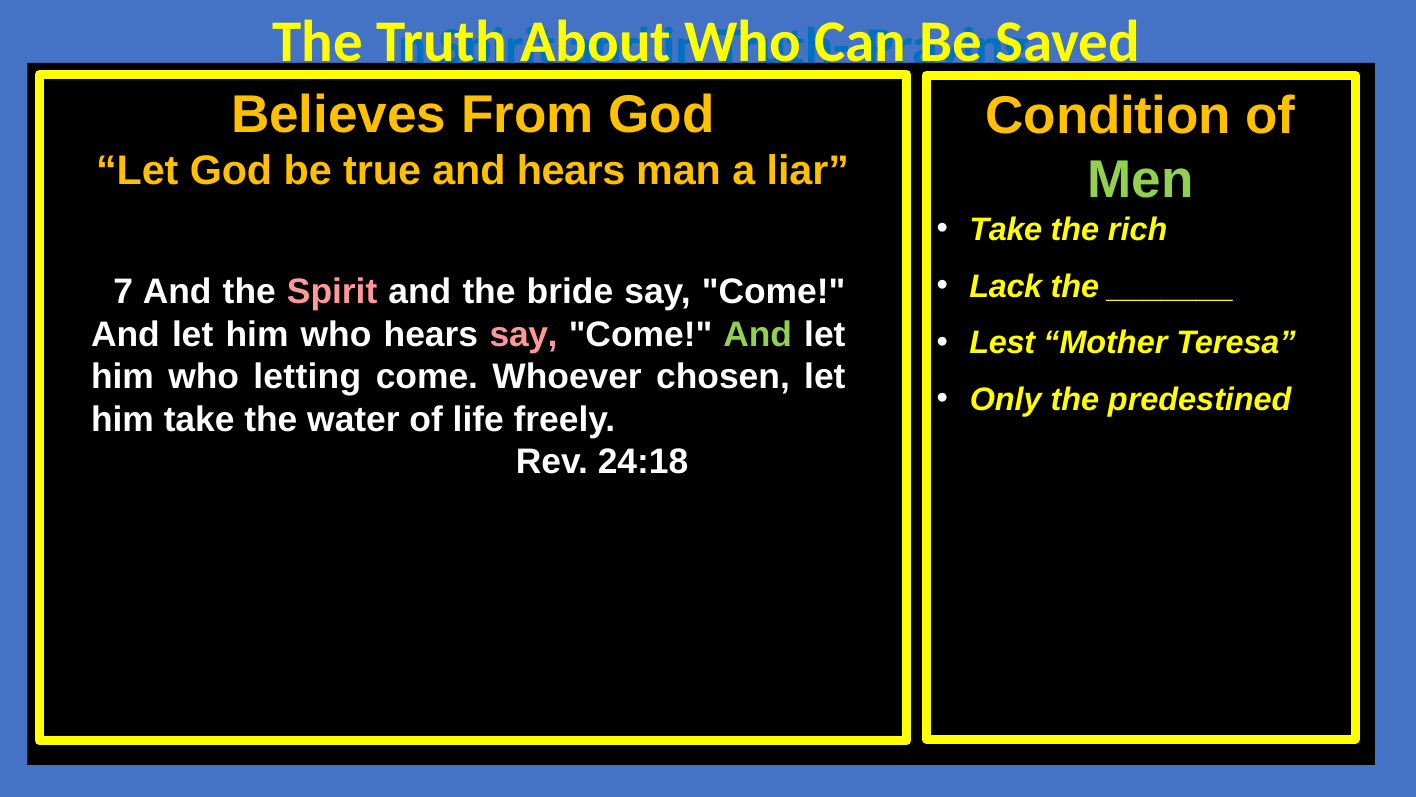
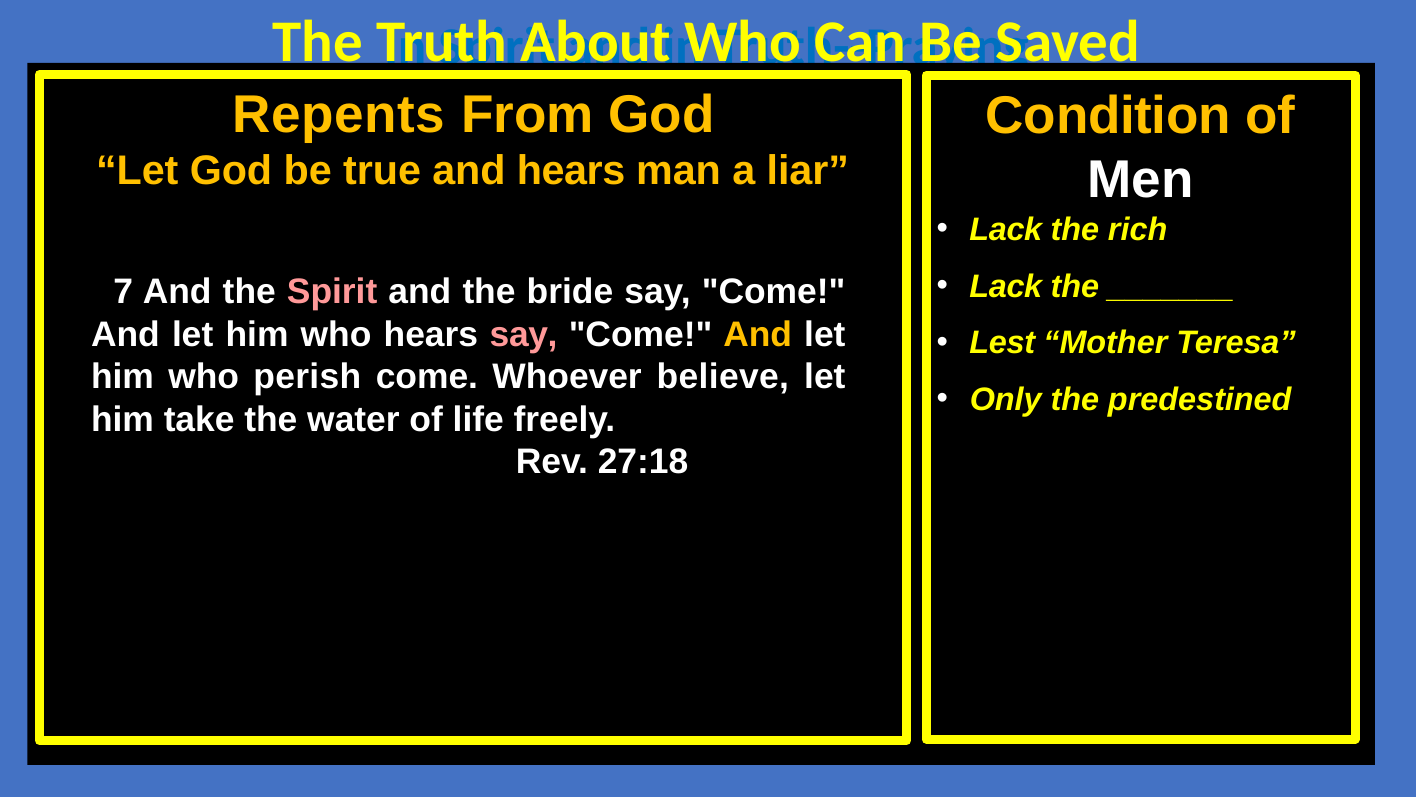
Believes: Believes -> Repents (339, 115)
Men colour: light green -> white (1141, 180)
Take: Take -> Lack (1006, 230)
And colour: light green -> yellow (758, 334)
letting: letting -> perish (307, 377)
chosen: chosen -> believe (723, 377)
24:18: 24:18 -> 27:18 (643, 462)
